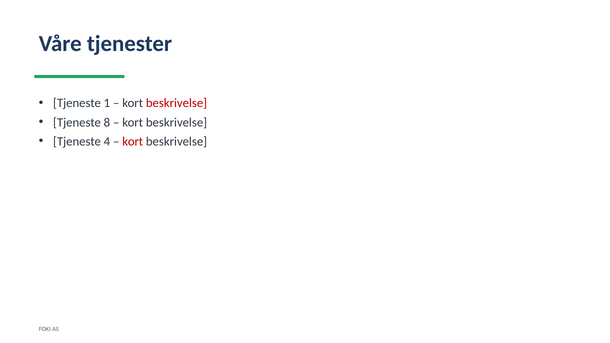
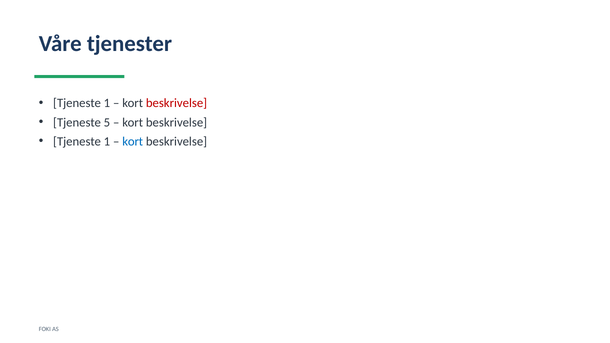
8: 8 -> 5 (107, 122)
4: 4 -> 1 (107, 141)
kort colour: red -> blue (133, 141)
